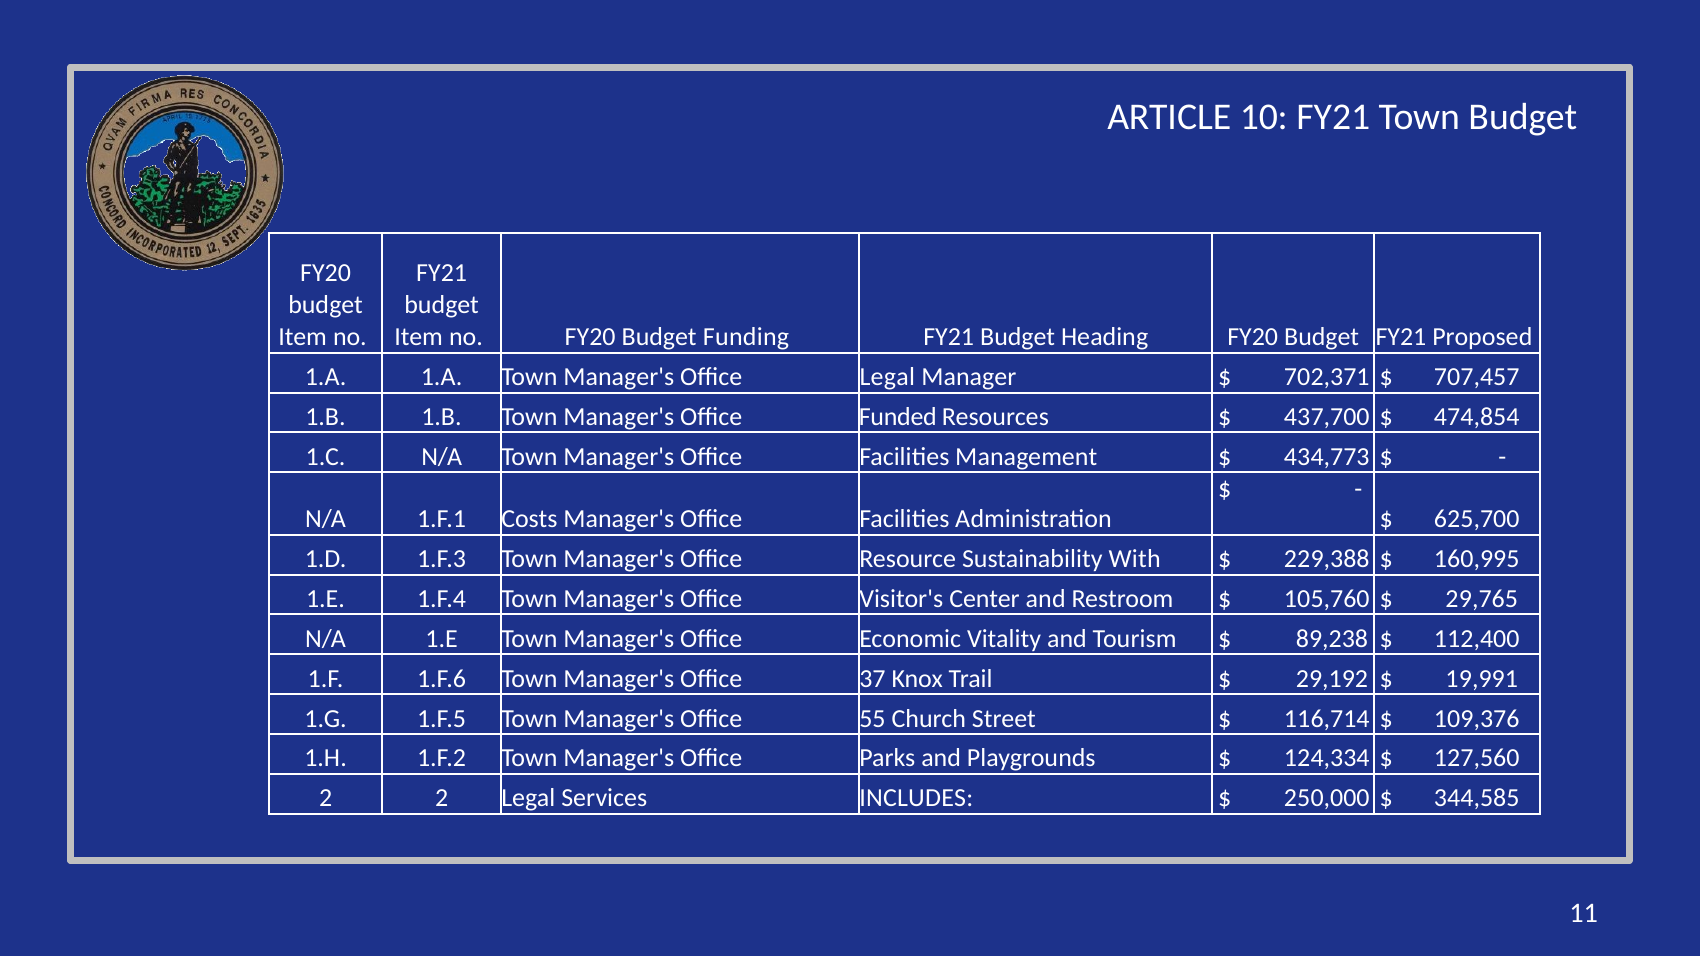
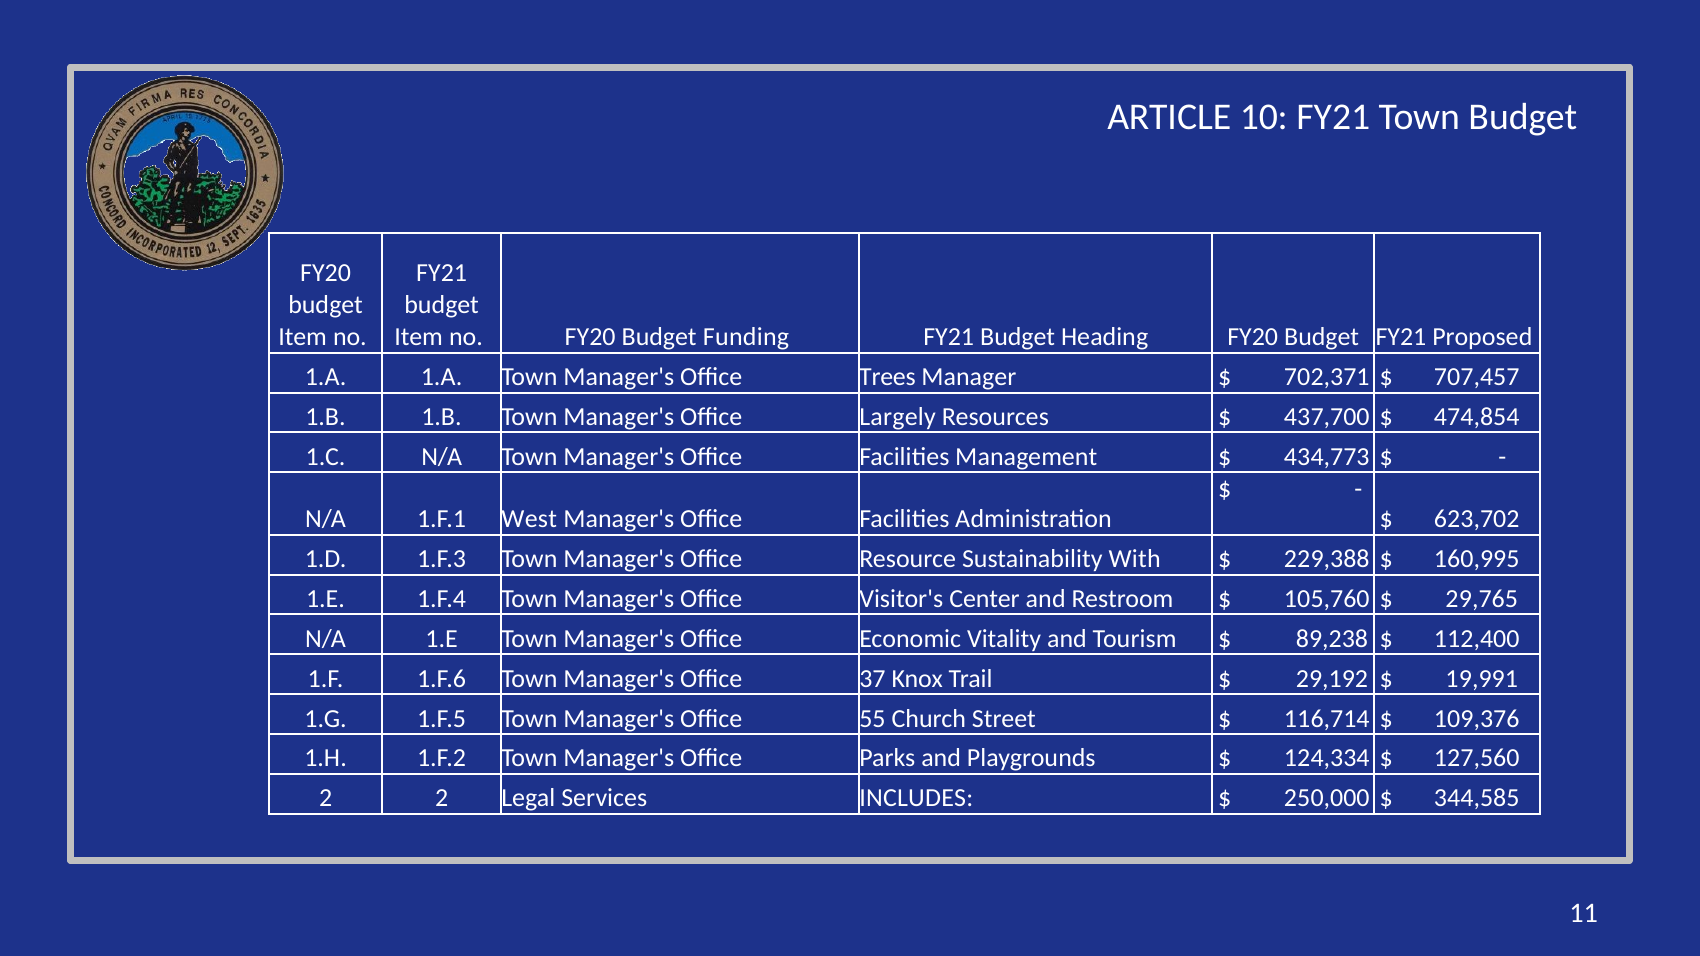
Office Legal: Legal -> Trees (887, 377)
Funded: Funded -> Largely (898, 417)
Costs: Costs -> West (529, 519)
625,700: 625,700 -> 623,702 (1477, 519)
